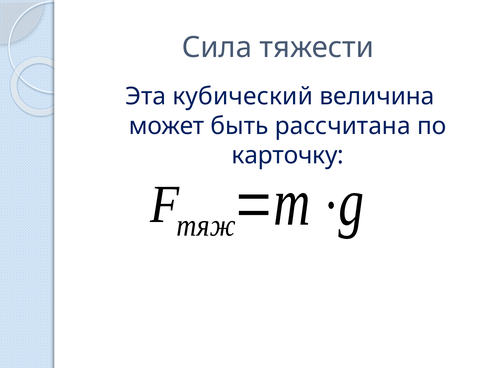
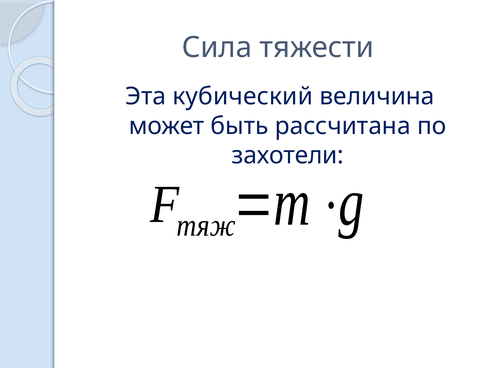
карточку: карточку -> захотели (288, 155)
